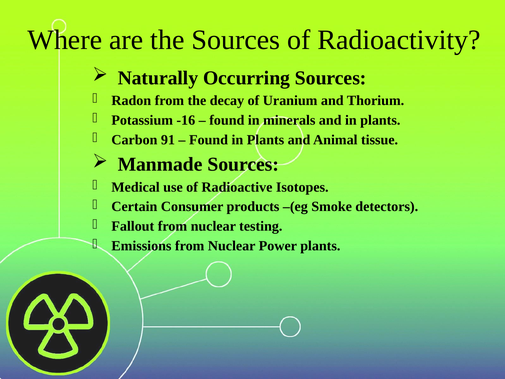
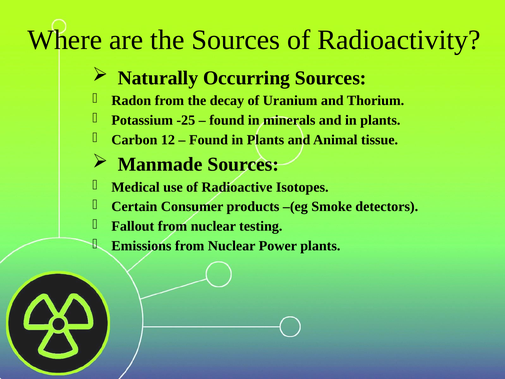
-16: -16 -> -25 (186, 120)
91: 91 -> 12 (168, 140)
